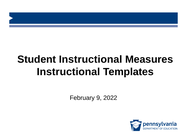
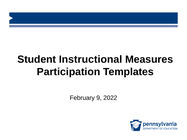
Instructional: Instructional -> Participation (69, 72)
